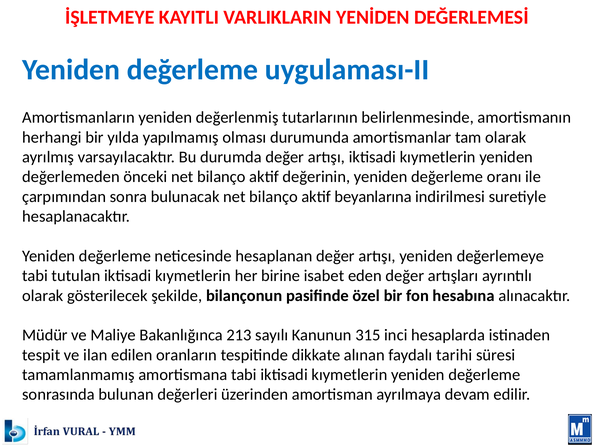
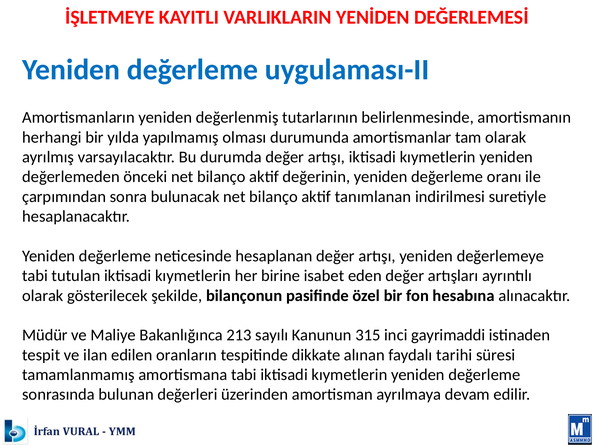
beyanlarına: beyanlarına -> tanımlanan (373, 197)
hesaplarda: hesaplarda -> gayrimaddi (448, 336)
